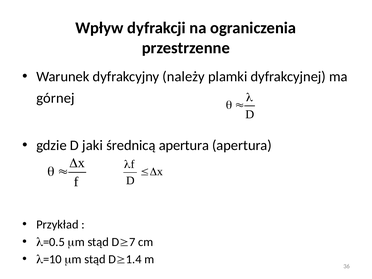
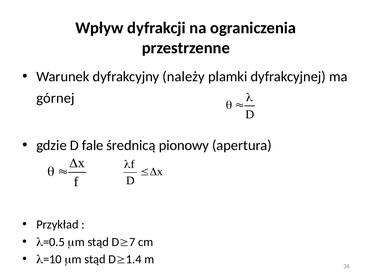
jaki: jaki -> fale (93, 145)
średnicą apertura: apertura -> pionowy (184, 145)
